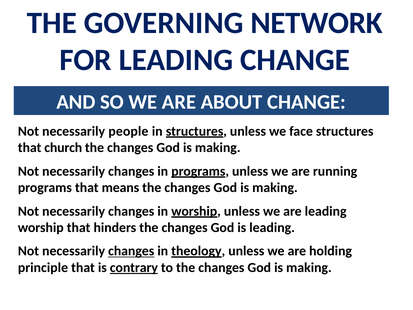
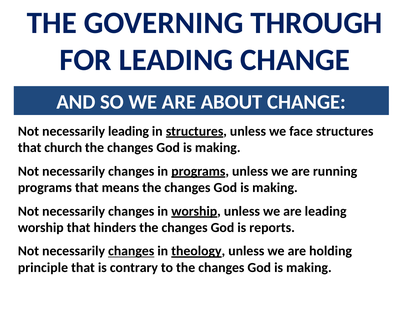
NETWORK: NETWORK -> THROUGH (317, 23)
necessarily people: people -> leading (129, 131)
is leading: leading -> reports (272, 227)
contrary underline: present -> none (134, 267)
